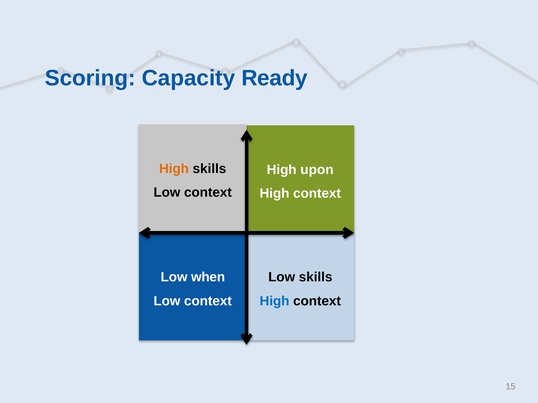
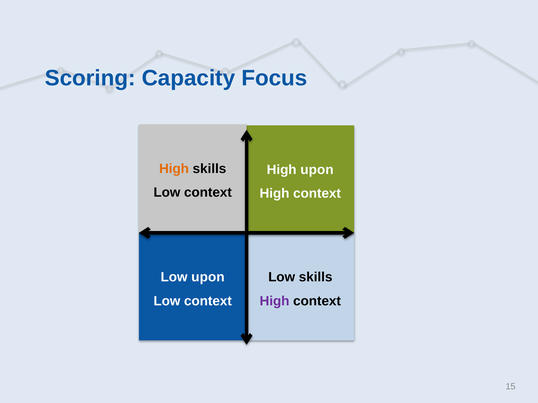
Ready: Ready -> Focus (274, 78)
Low when: when -> upon (208, 278)
High colour: blue -> purple (275, 301)
